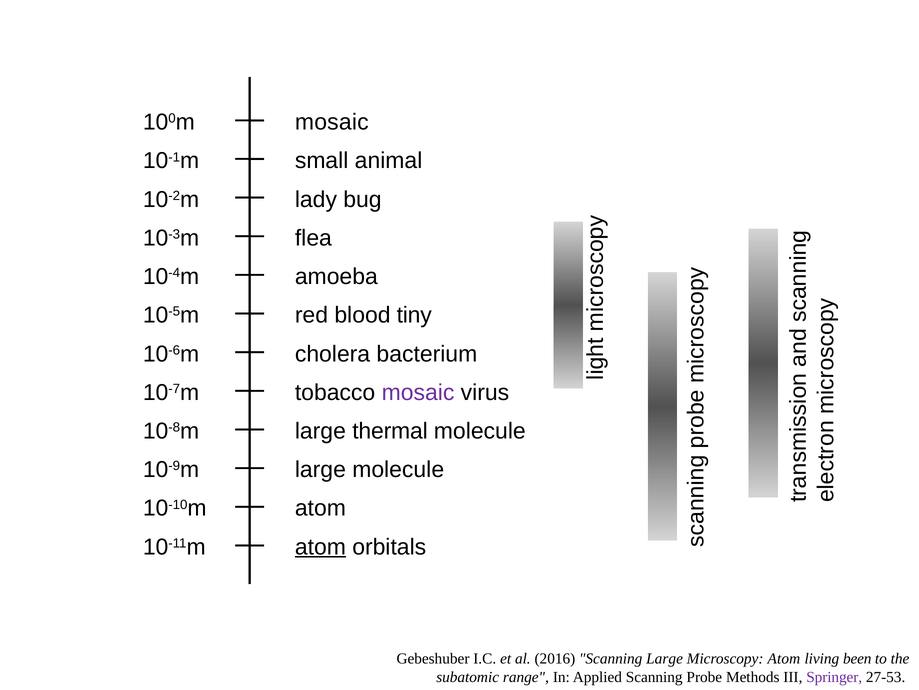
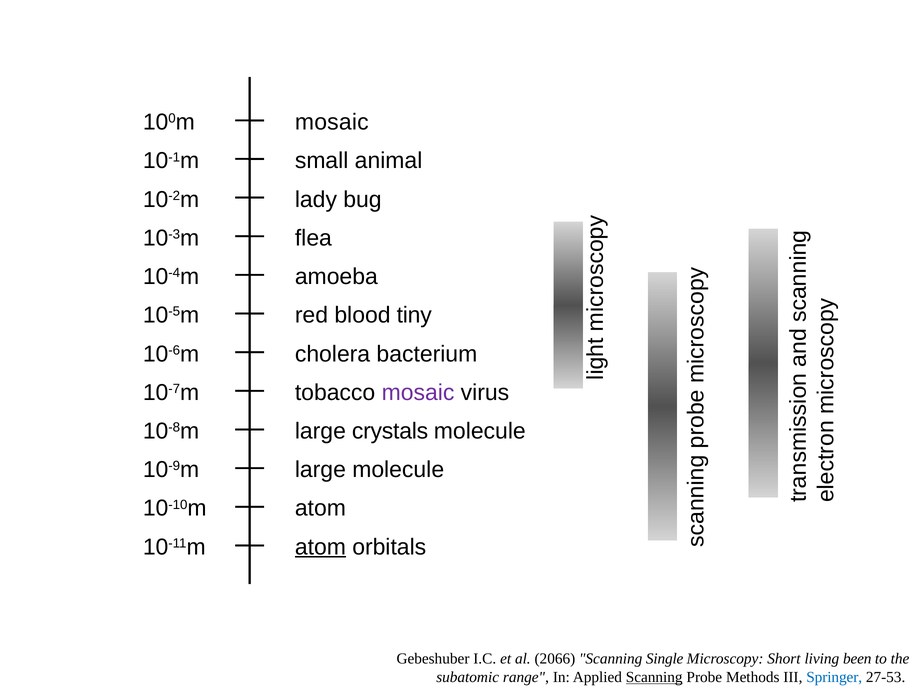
thermal: thermal -> crystals (390, 431)
2016: 2016 -> 2066 (555, 658)
Scanning Large: Large -> Single (665, 658)
Microscopy Atom: Atom -> Short (784, 658)
Scanning underline: none -> present (654, 676)
Springer colour: purple -> blue (834, 676)
